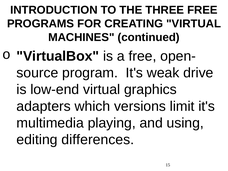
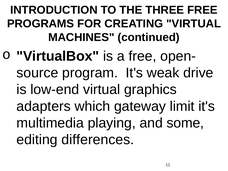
versions: versions -> gateway (140, 106)
using: using -> some (185, 123)
